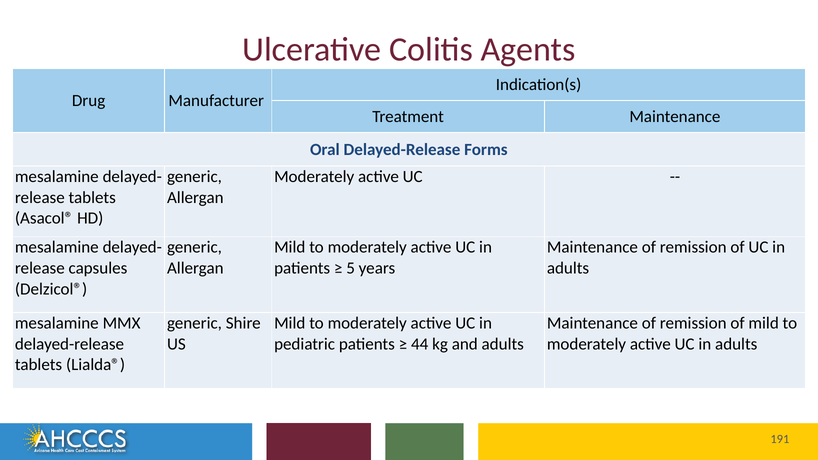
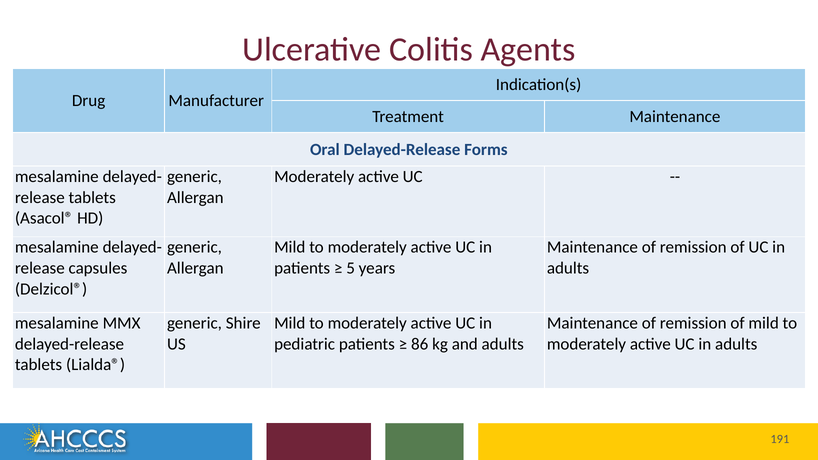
44: 44 -> 86 (420, 344)
